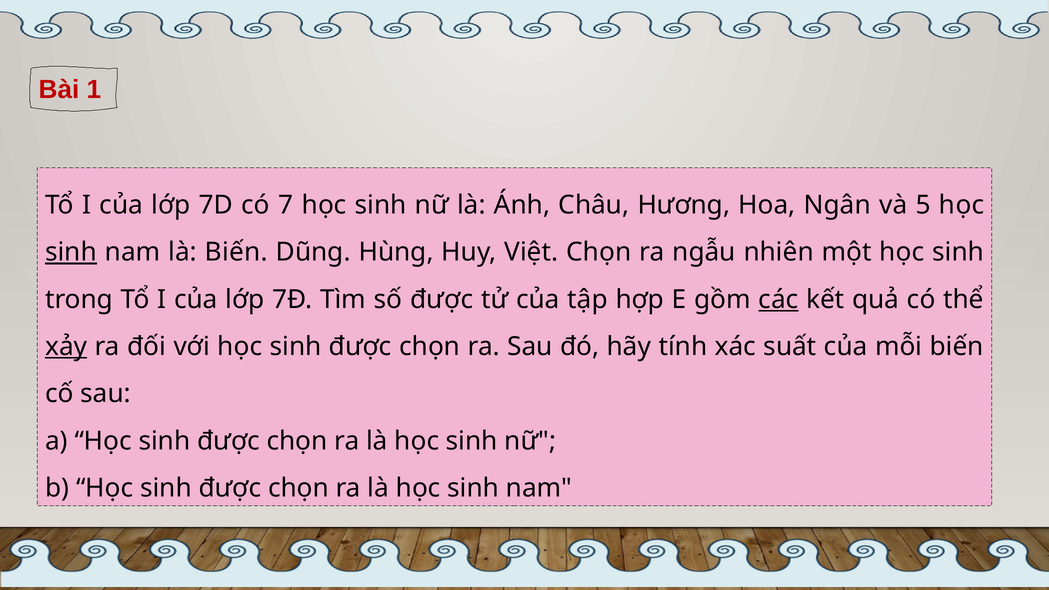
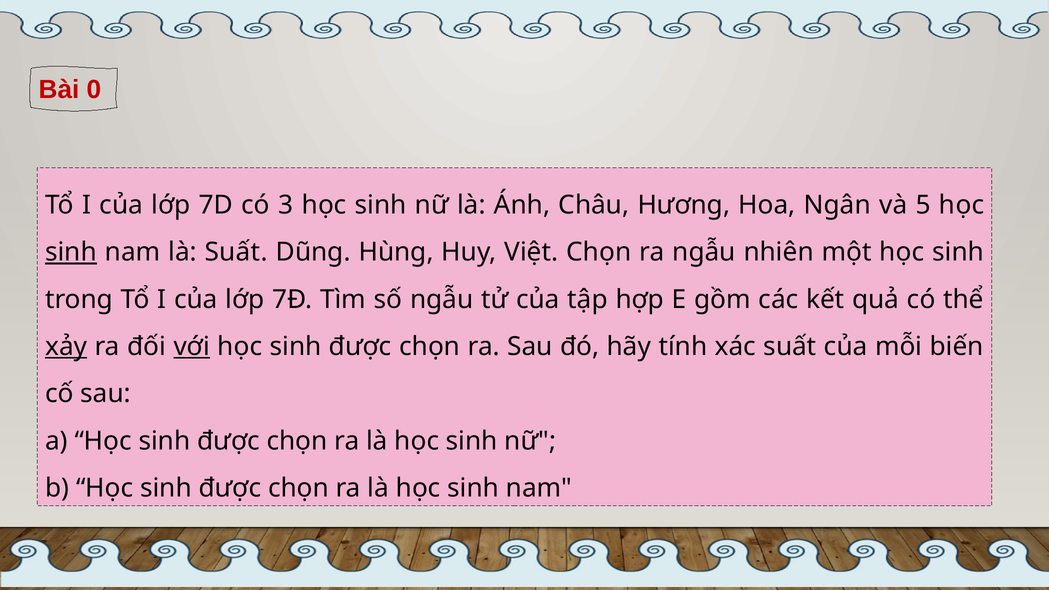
1: 1 -> 0 (94, 90)
7: 7 -> 3 (286, 205)
là Biến: Biến -> Suất (236, 252)
số được: được -> ngẫu (442, 299)
các underline: present -> none (778, 299)
với underline: none -> present (192, 347)
